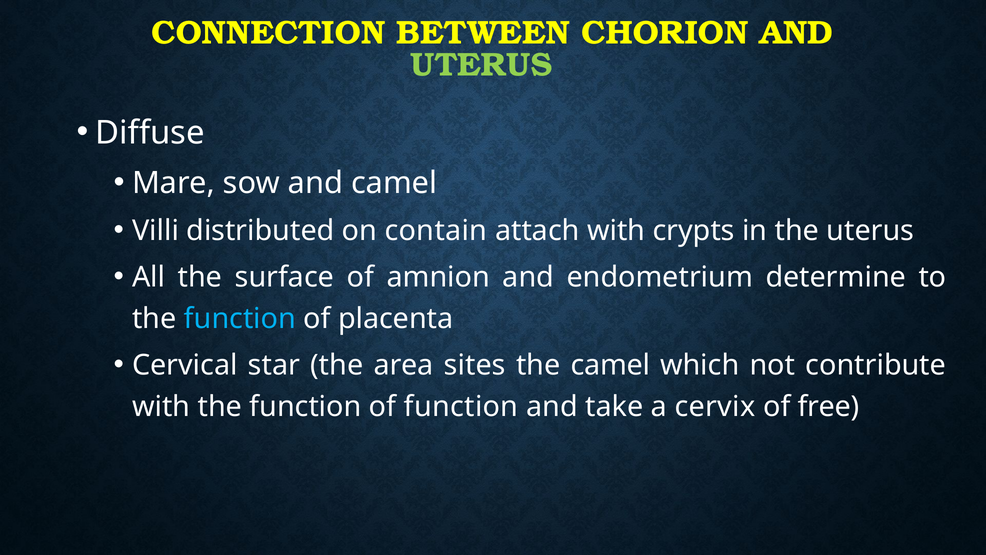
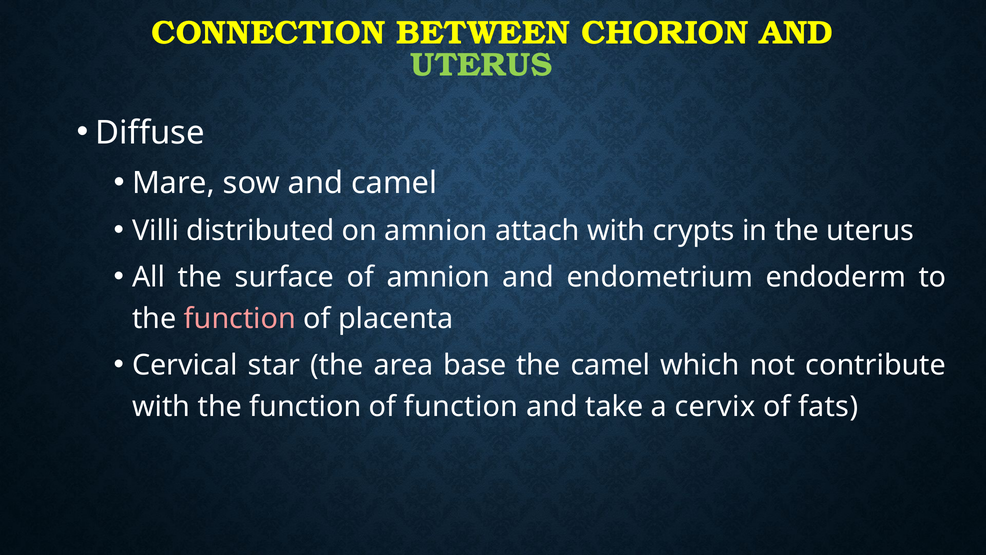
on contain: contain -> amnion (436, 231)
determine: determine -> endoderm (836, 277)
function colour: light blue -> pink (240, 318)
sites: sites -> base (475, 365)
free: free -> fats (828, 406)
